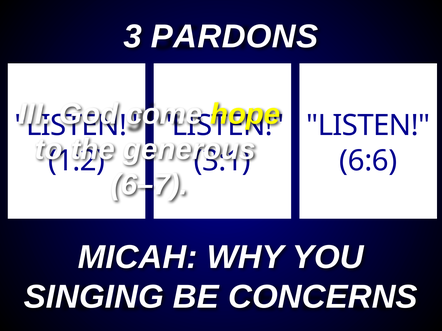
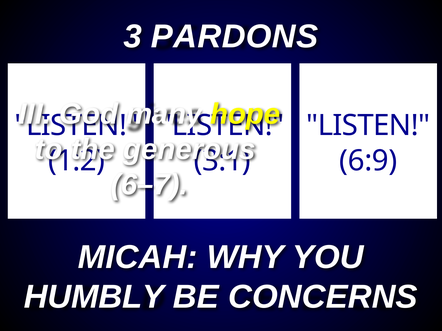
come: come -> many (164, 114)
6:6: 6:6 -> 6:9 (368, 161)
SINGING: SINGING -> HUMBLY (94, 297)
